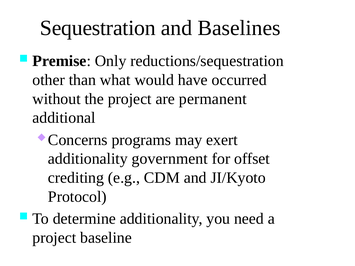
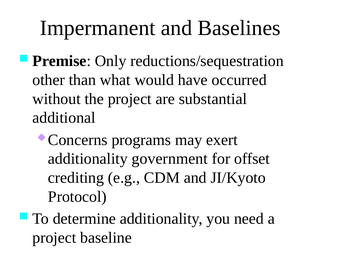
Sequestration: Sequestration -> Impermanent (98, 28)
permanent: permanent -> substantial (213, 99)
